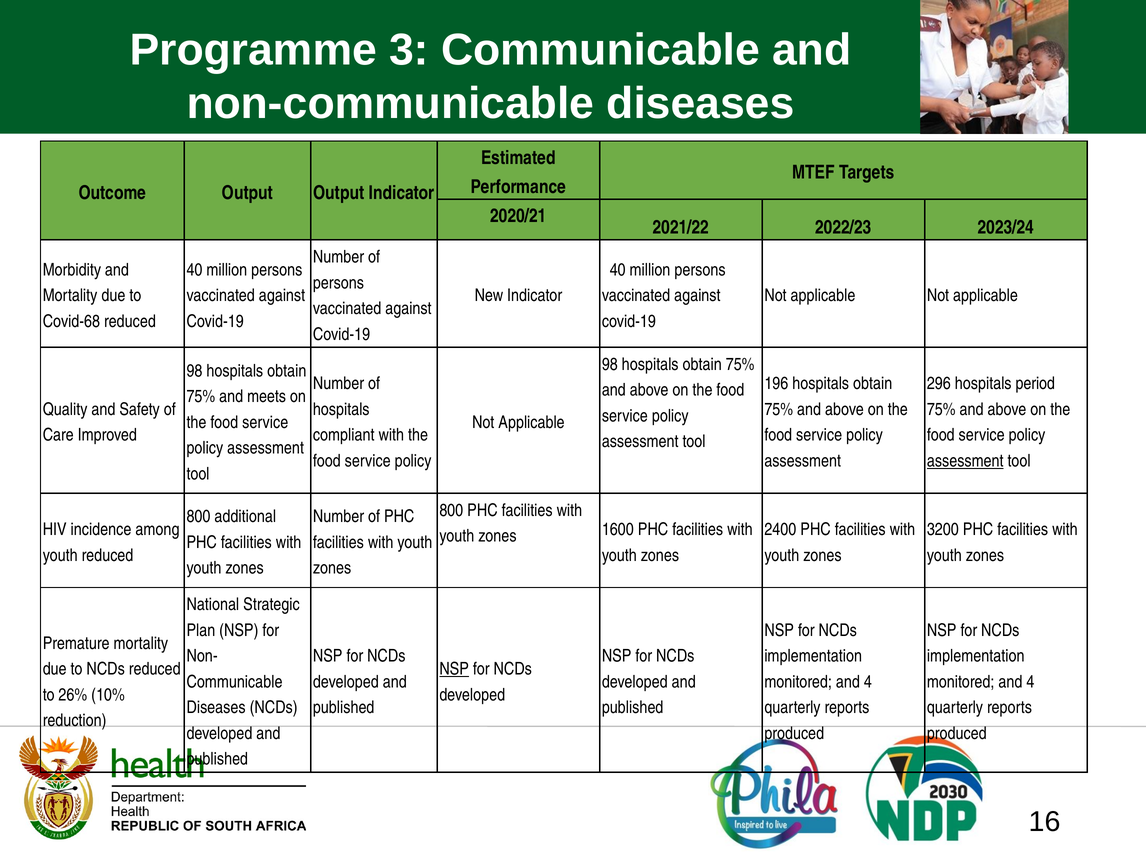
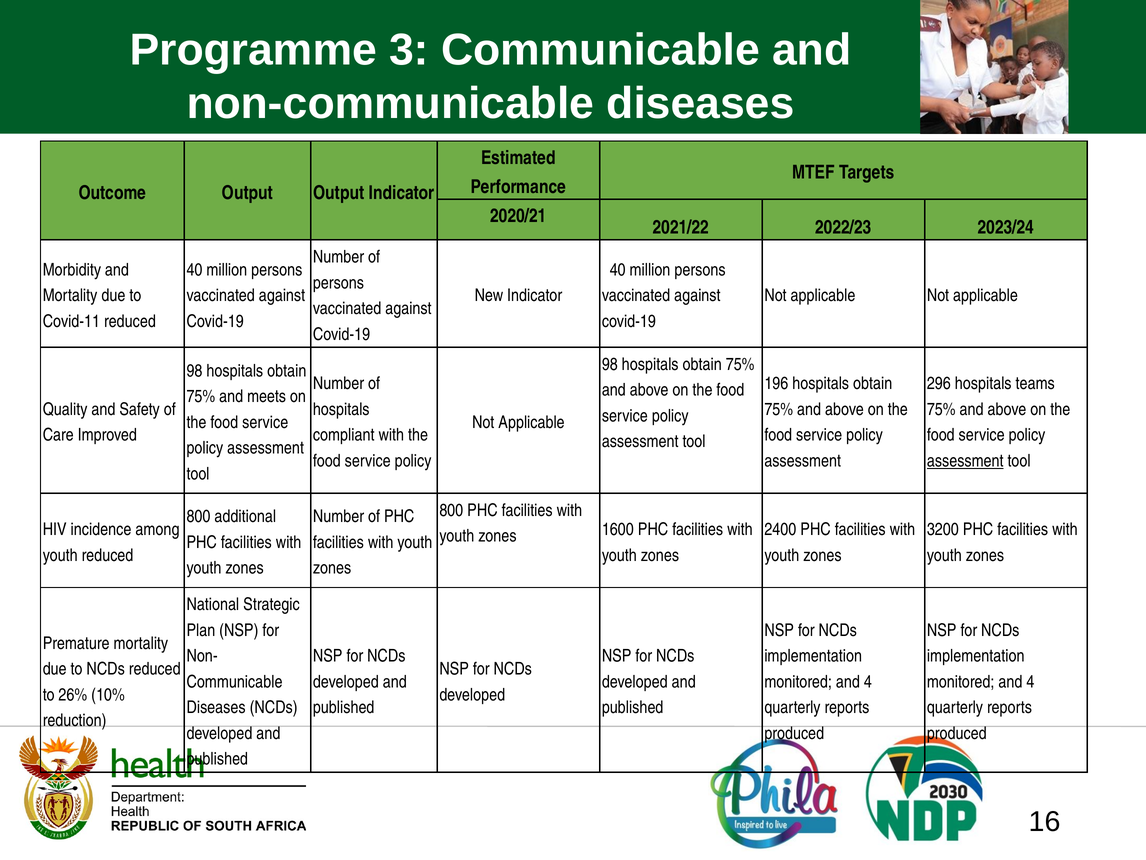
Covid-68: Covid-68 -> Covid-11 (71, 321)
period: period -> teams (1035, 383)
NSP underline: present -> none (454, 669)
